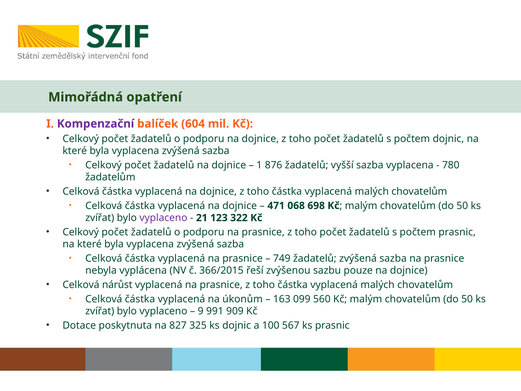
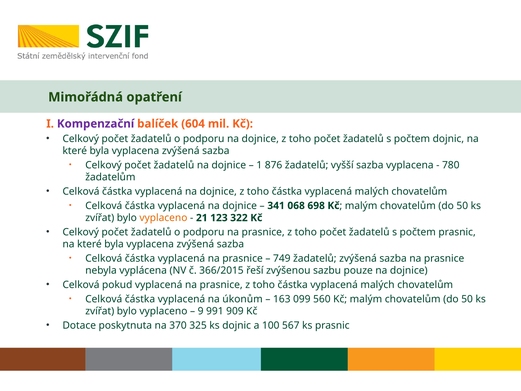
471: 471 -> 341 (276, 206)
vyplaceno colour: purple -> orange (163, 218)
nárůst: nárůst -> pokud (117, 285)
827: 827 -> 370 (178, 325)
